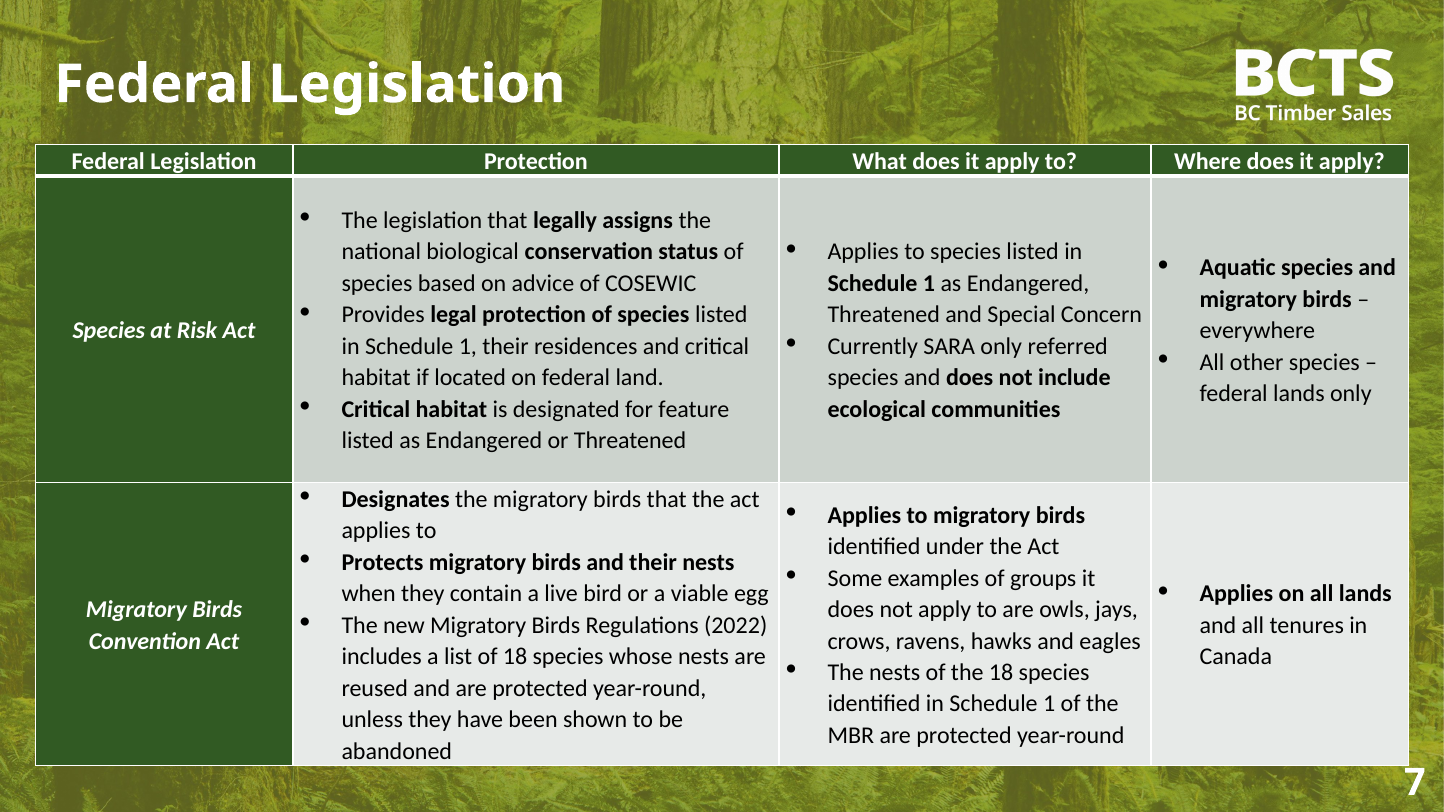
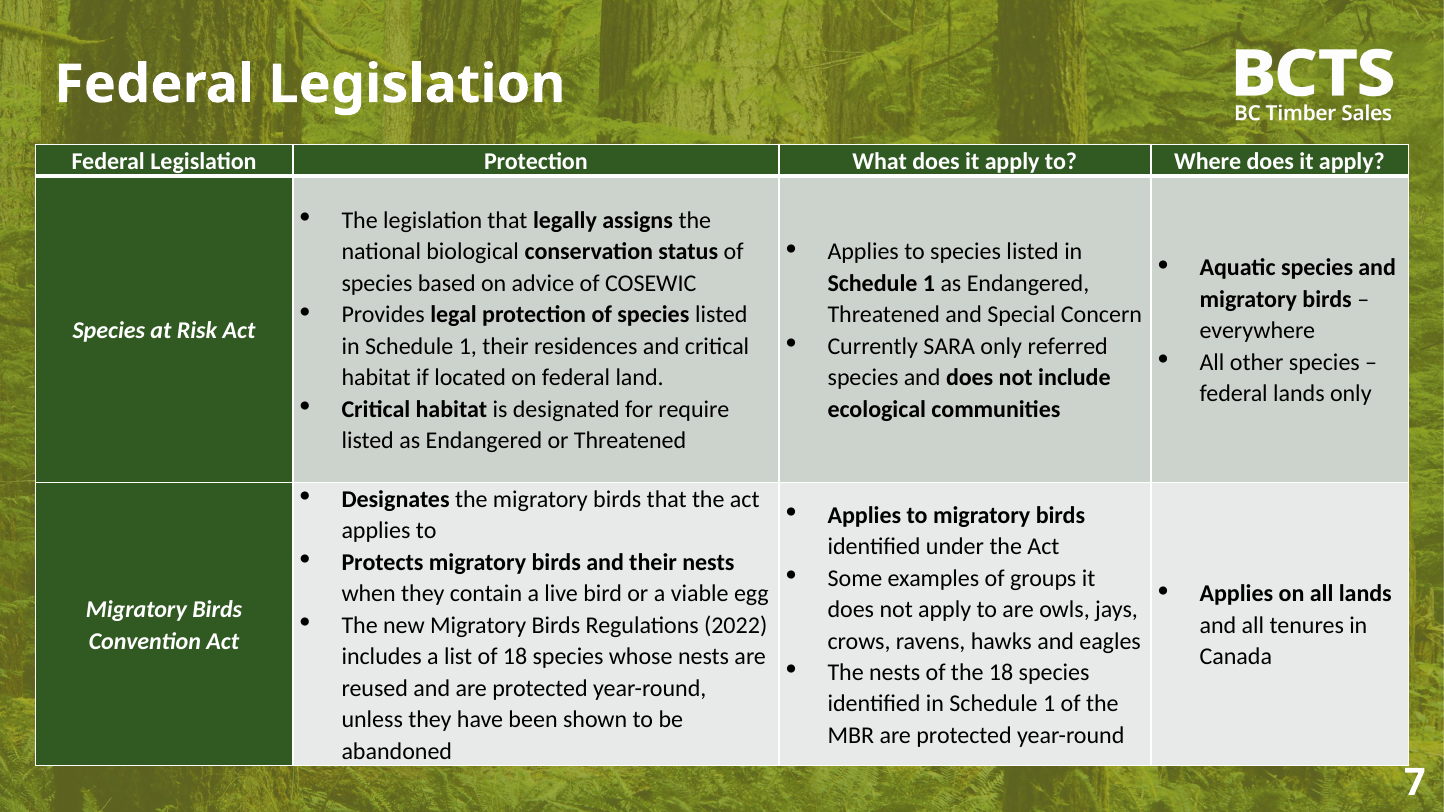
feature: feature -> require (694, 409)
